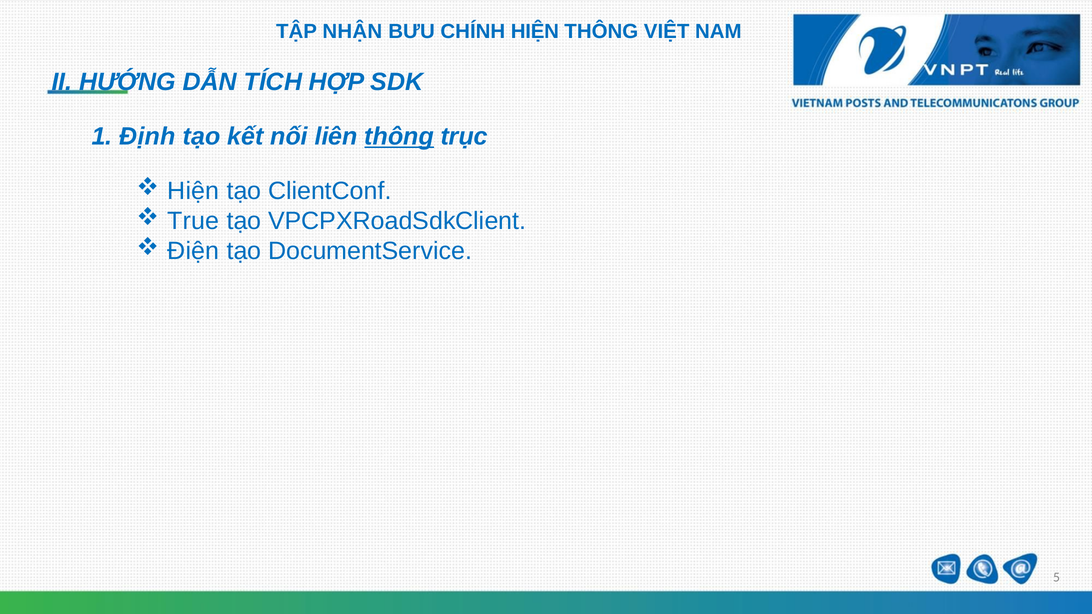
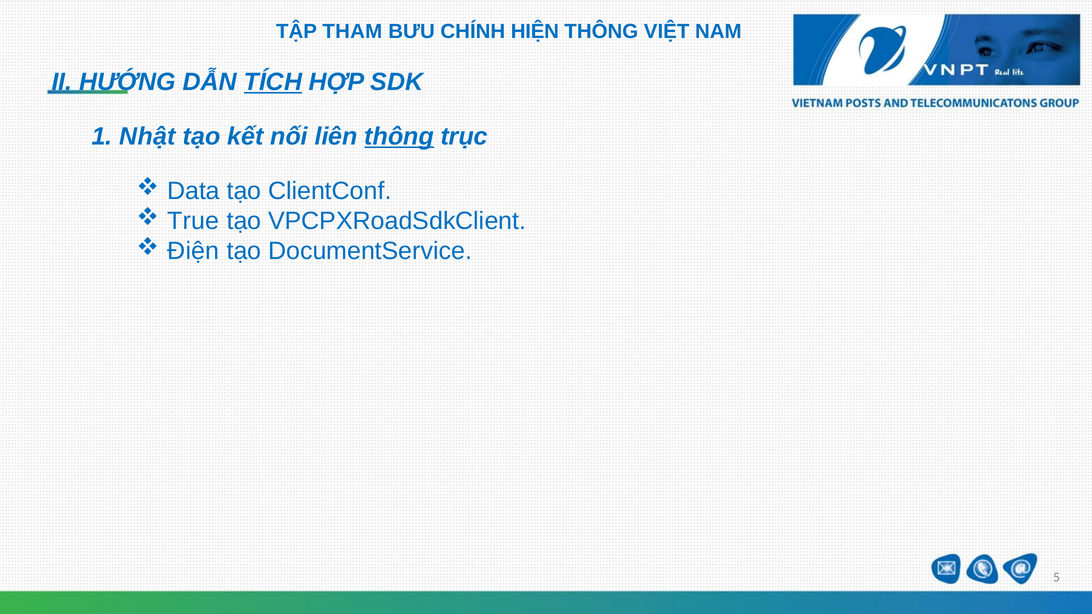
NHẬN: NHẬN -> THAM (352, 32)
TÍCH underline: none -> present (273, 82)
Định: Định -> Nhật (148, 136)
Hiện: Hiện -> Data (193, 191)
